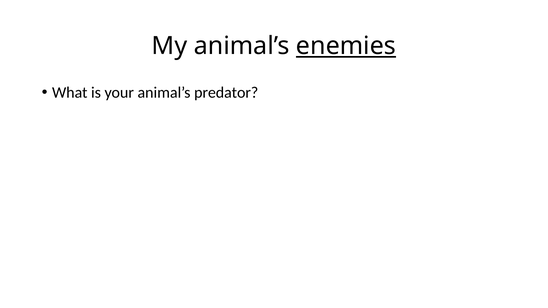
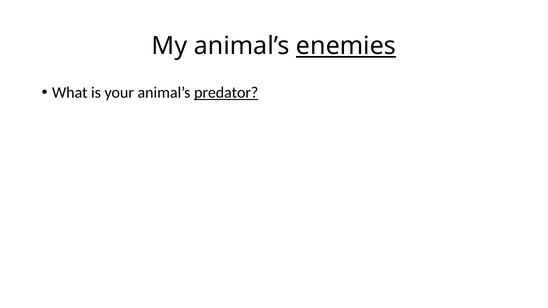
predator underline: none -> present (226, 93)
